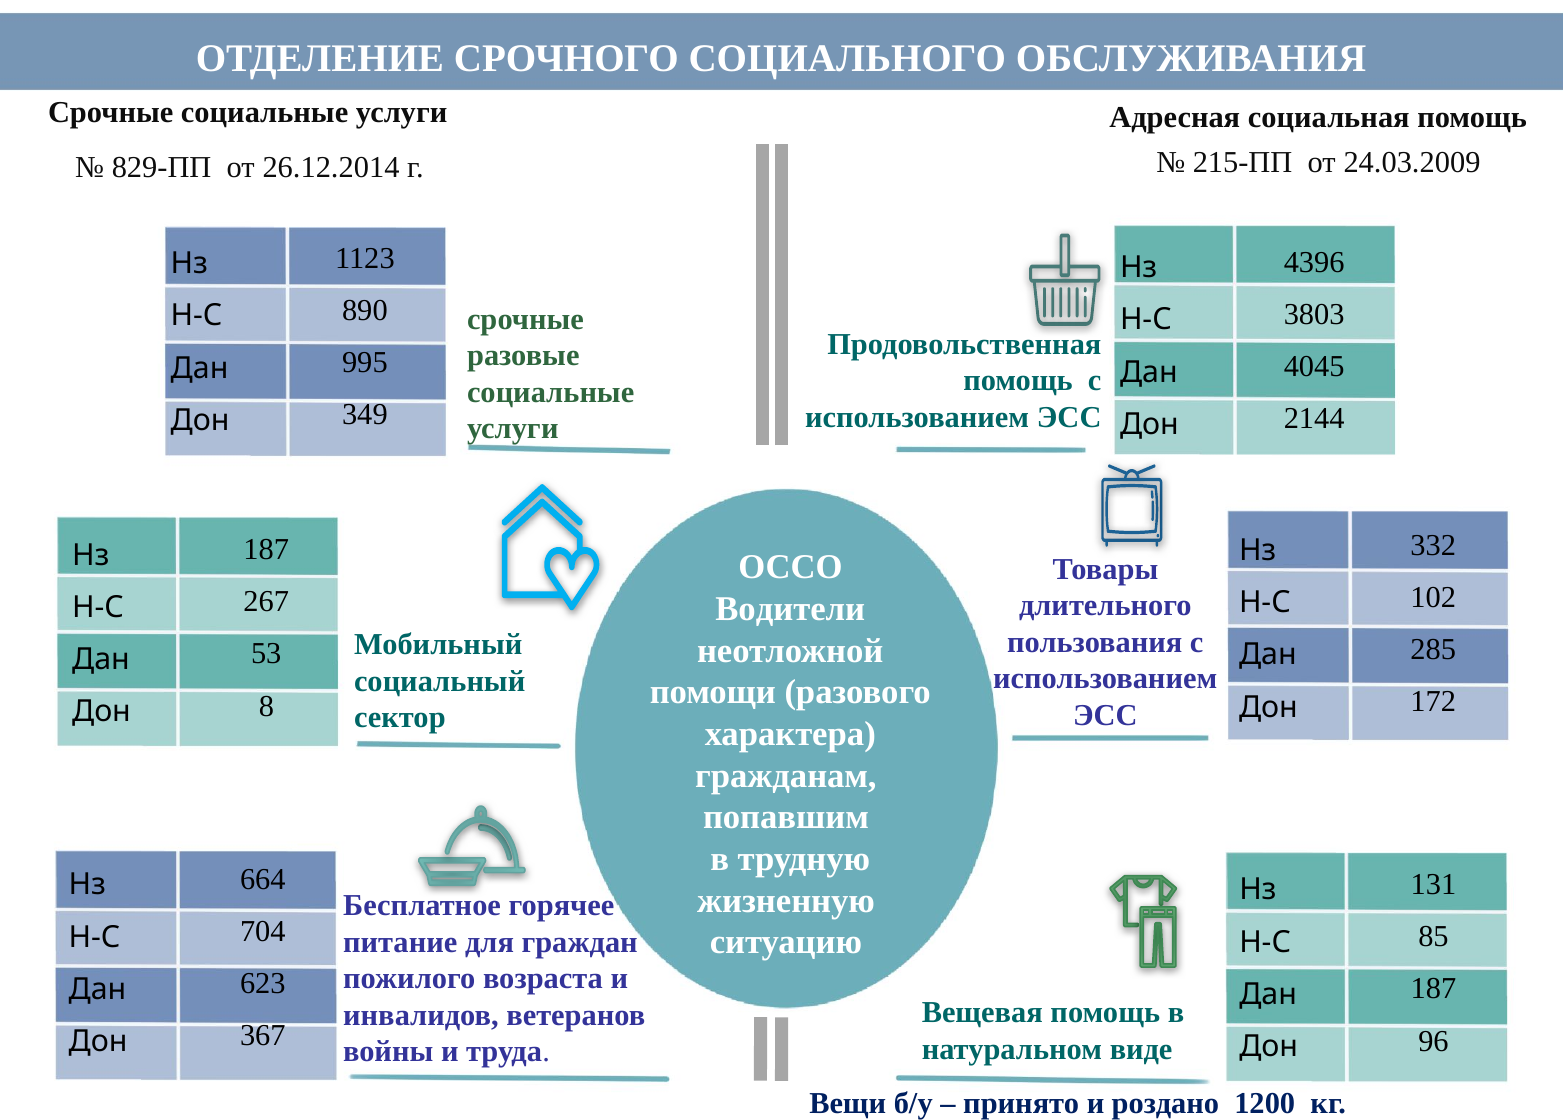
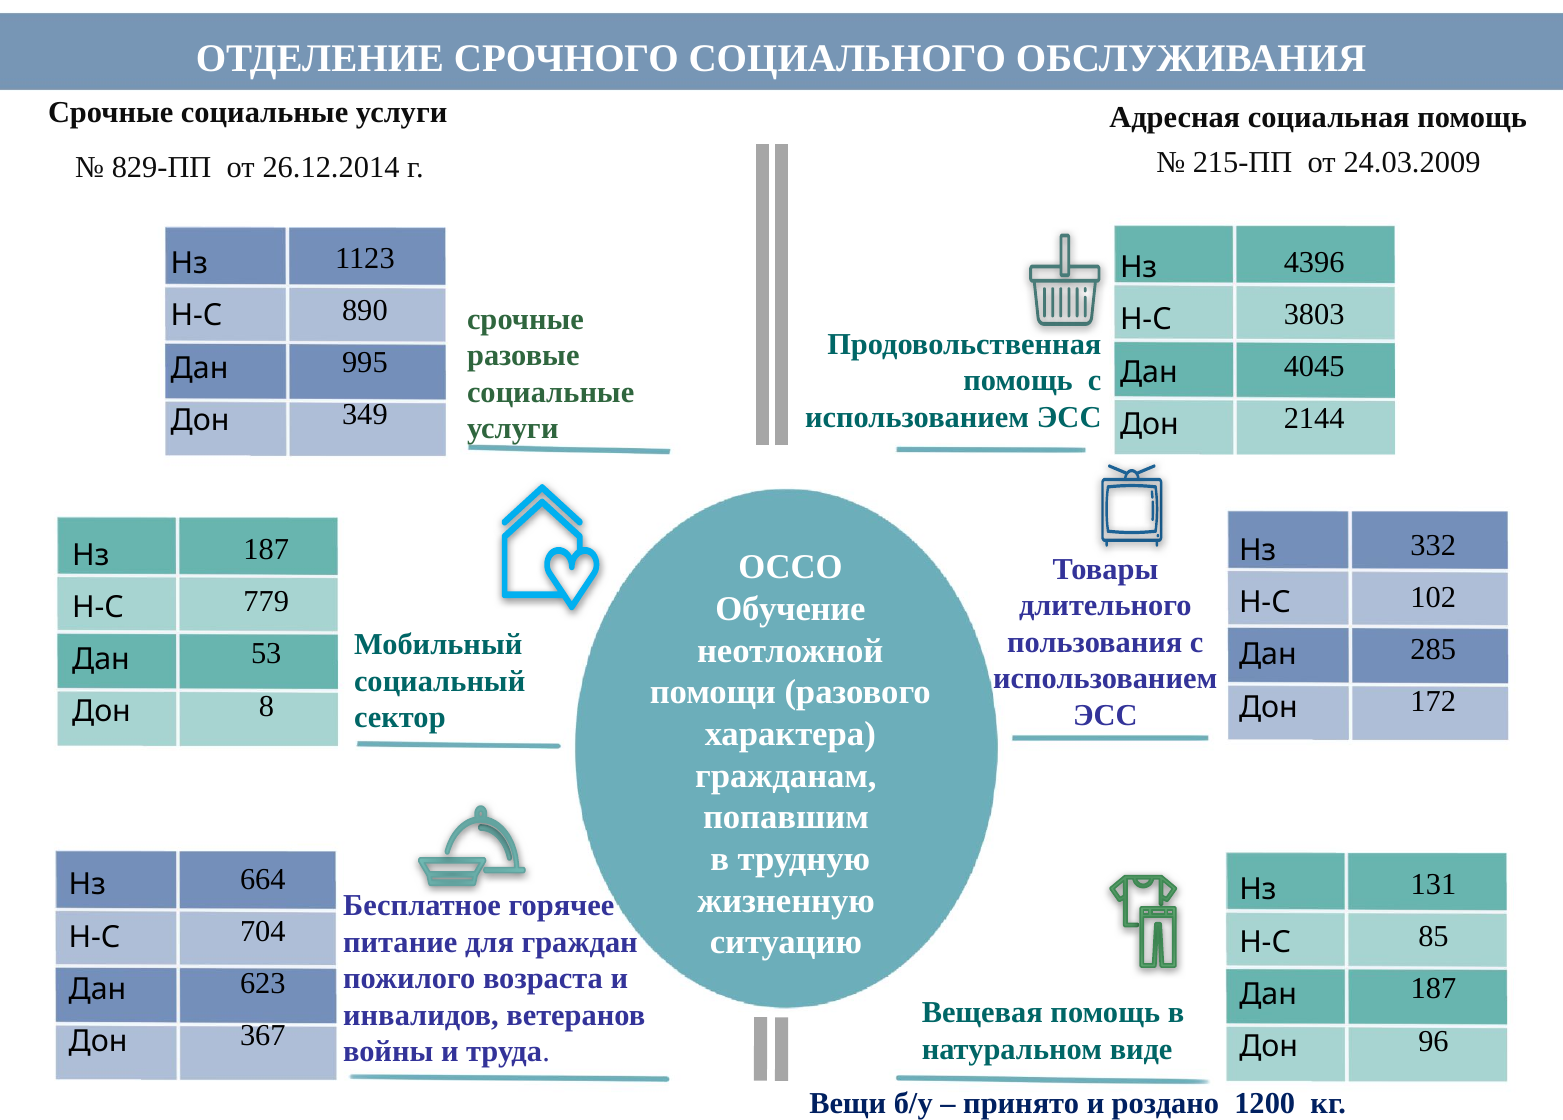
Водители: Водители -> Обучение (790, 609)
267: 267 -> 779 (266, 602)
